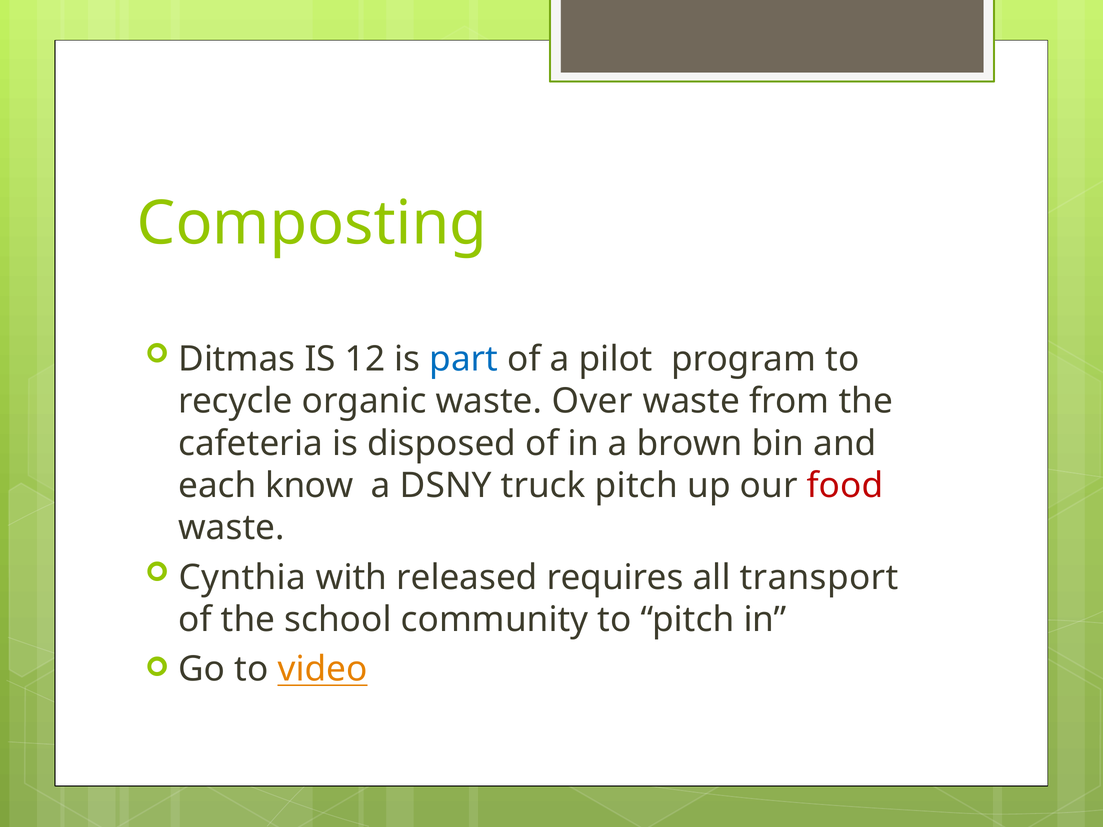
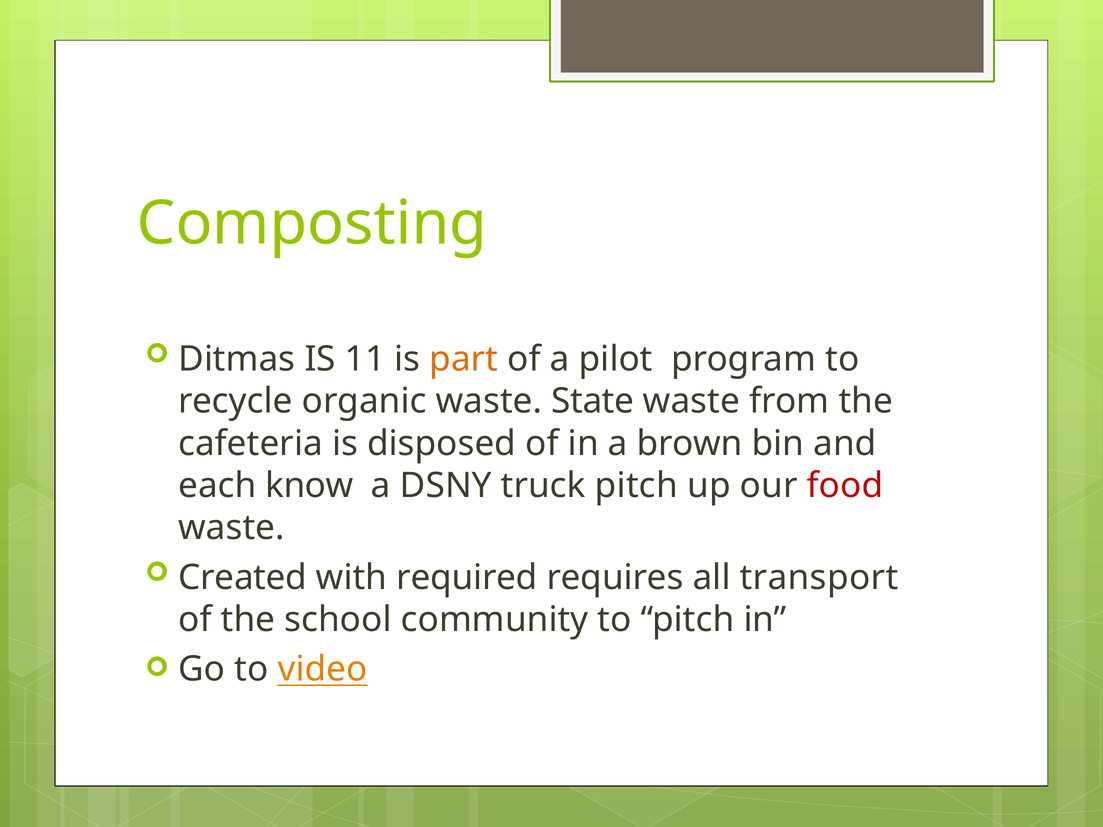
12: 12 -> 11 (365, 359)
part colour: blue -> orange (464, 359)
Over: Over -> State (593, 401)
Cynthia: Cynthia -> Created (243, 578)
released: released -> required (467, 578)
